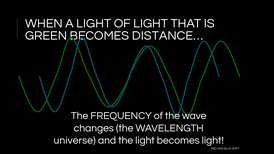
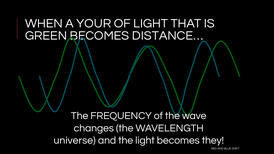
A LIGHT: LIGHT -> YOUR (94, 23)
becomes light: light -> they (213, 140)
